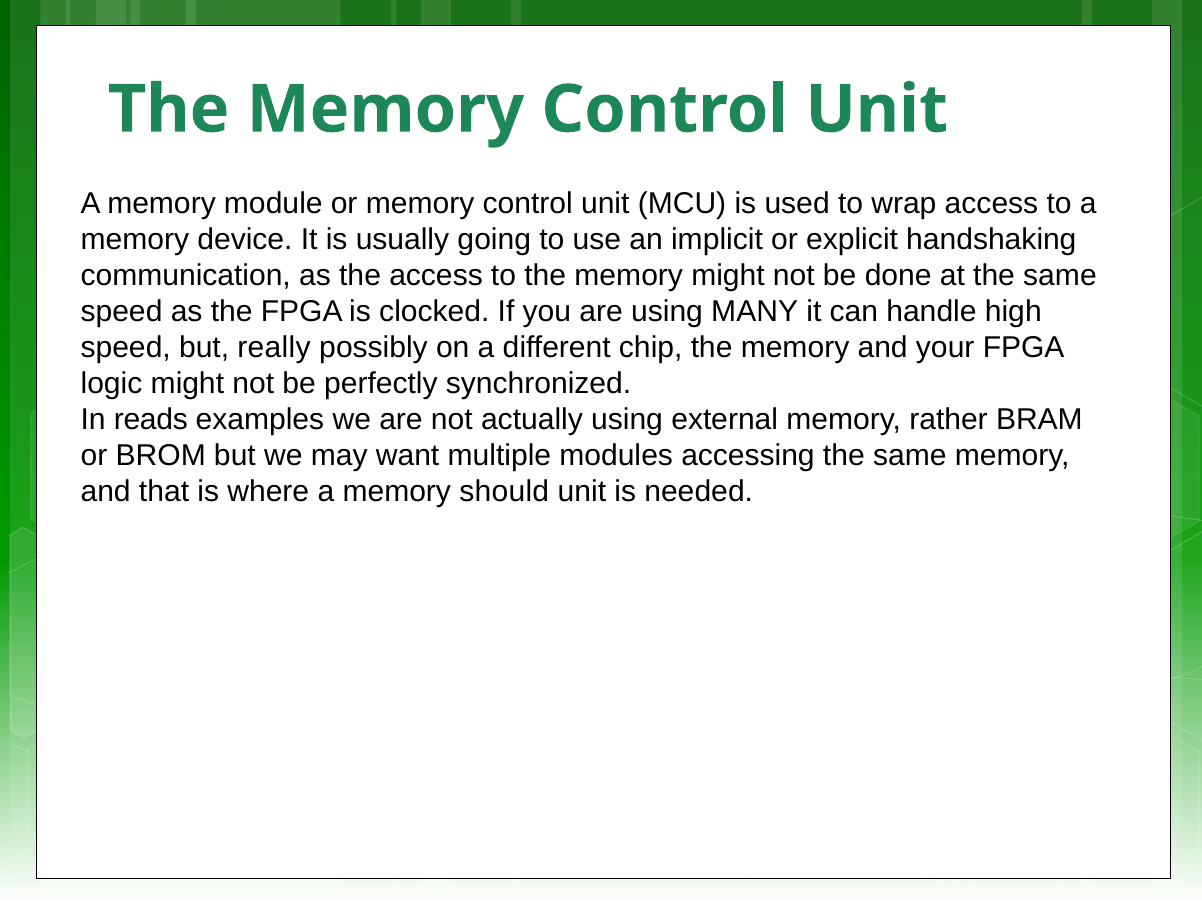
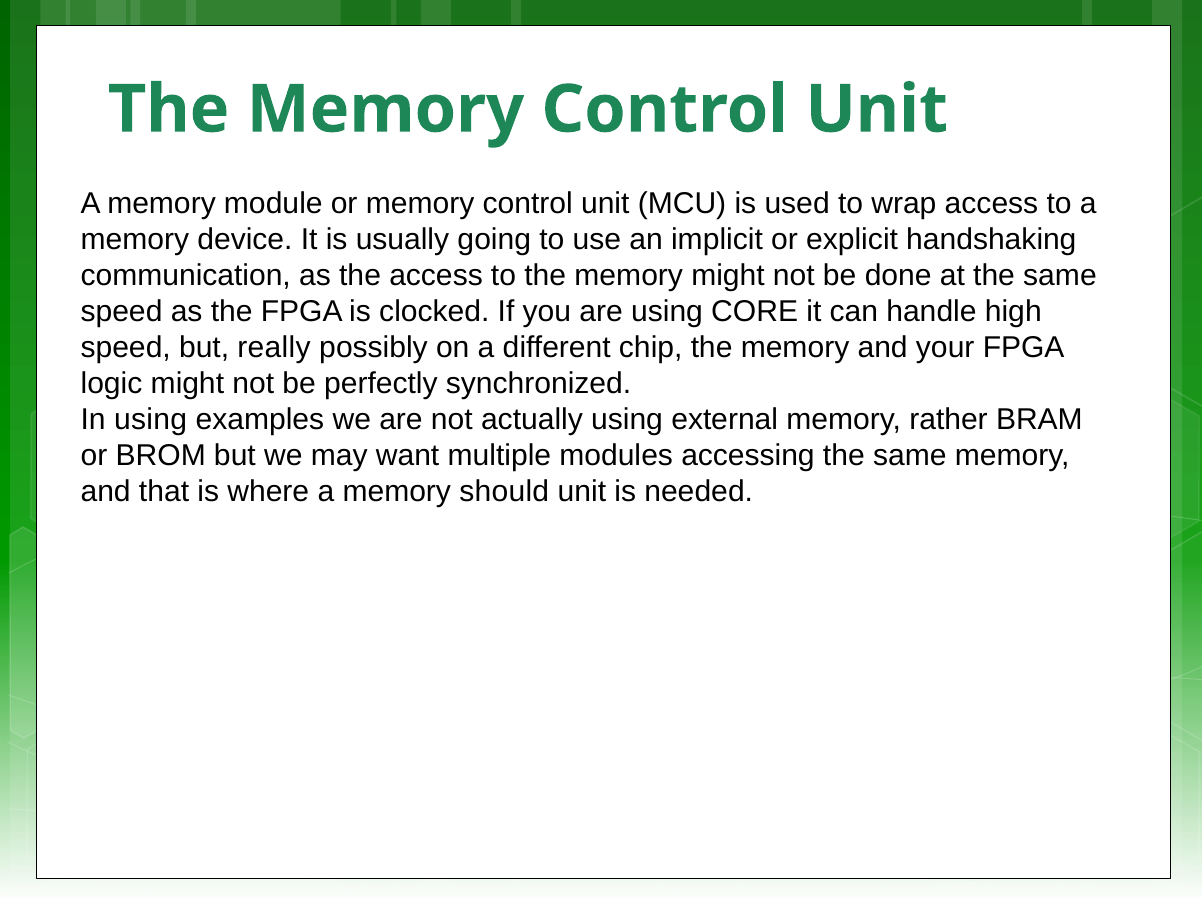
MANY: MANY -> CORE (755, 311)
In reads: reads -> using (151, 419)
